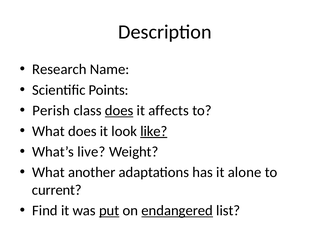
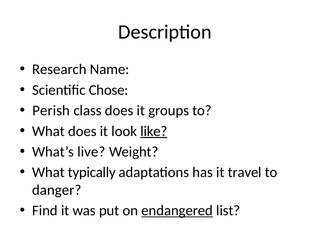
Points: Points -> Chose (109, 90)
does underline: present -> none (119, 110)
affects: affects -> groups (169, 110)
another: another -> typically (92, 172)
alone: alone -> travel (245, 172)
current: current -> danger (57, 190)
put underline: present -> none (109, 210)
